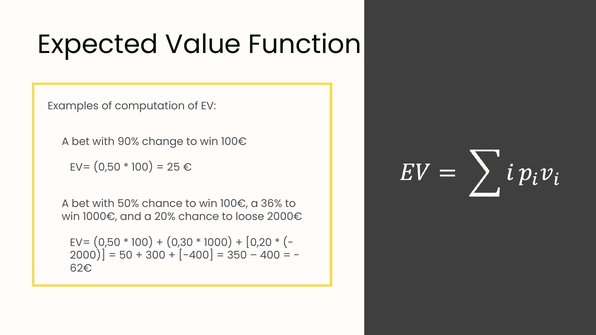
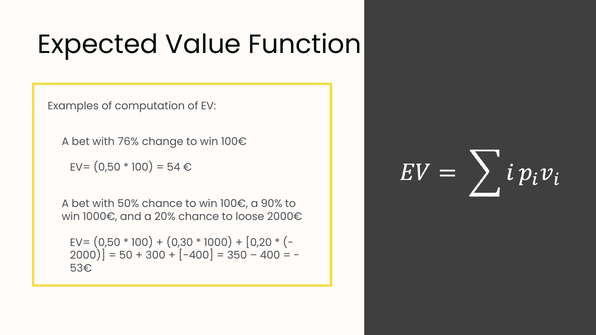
90%: 90% -> 76% (128, 142)
25: 25 -> 54 (174, 167)
36%: 36% -> 90% (272, 204)
62€: 62€ -> 53€ (81, 269)
